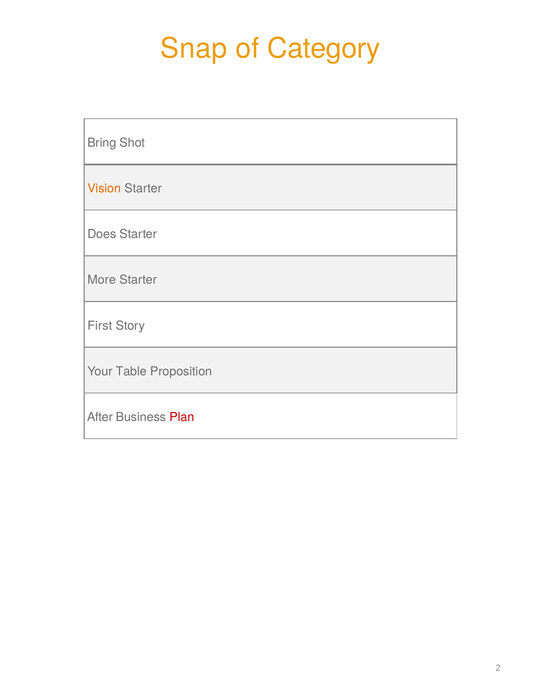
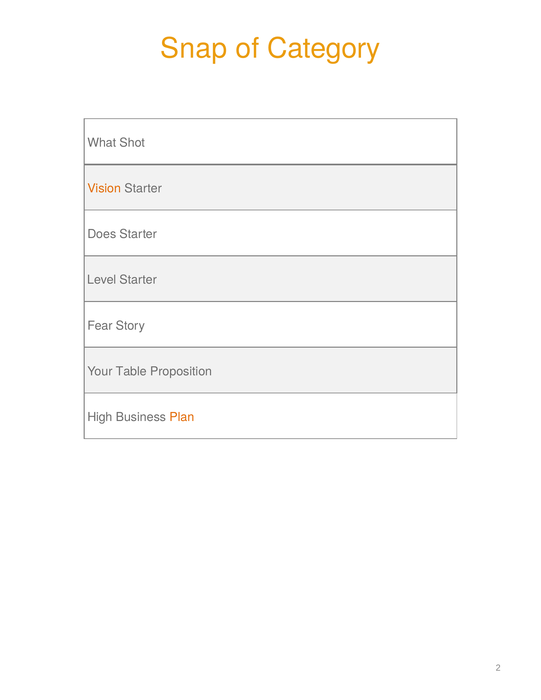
Bring: Bring -> What (102, 143)
More: More -> Level (102, 280)
First: First -> Fear (100, 326)
After: After -> High (100, 417)
Plan colour: red -> orange (182, 417)
